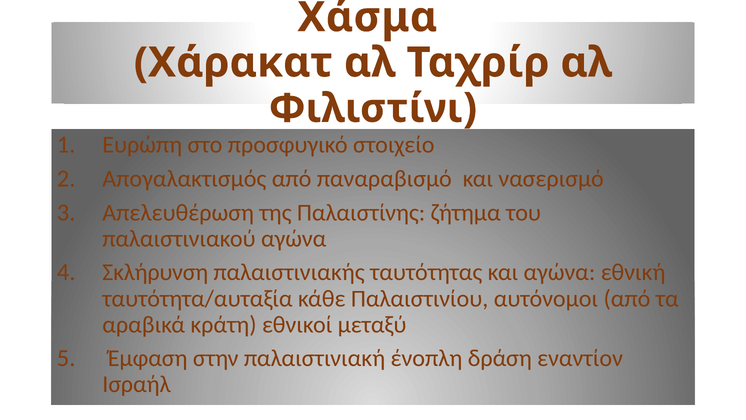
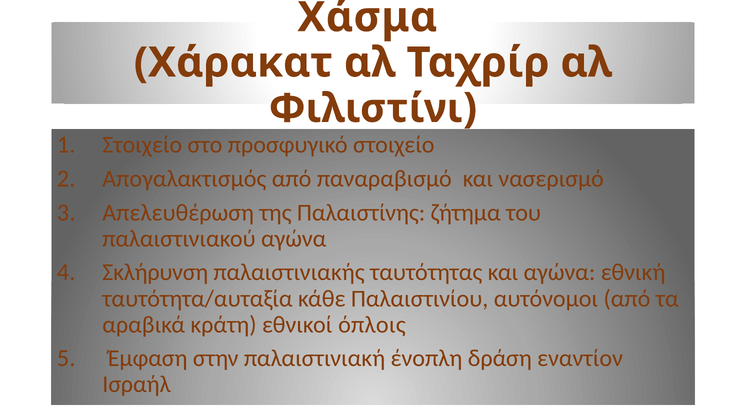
Ευρώπη: Ευρώπη -> Στοιχείο (142, 145)
μεταξύ: μεταξύ -> όπλοις (372, 324)
